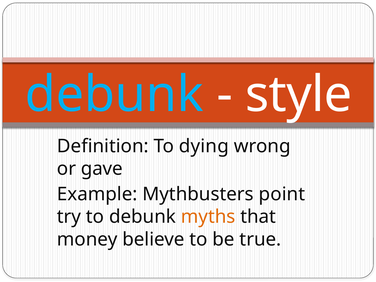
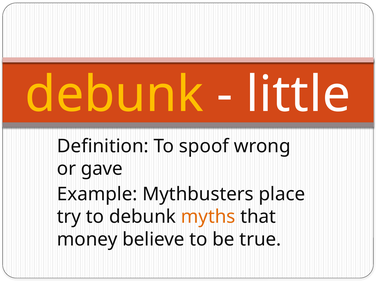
debunk colour: light blue -> yellow (114, 95)
style: style -> little (298, 95)
dying: dying -> spoof (204, 146)
point: point -> place (282, 194)
